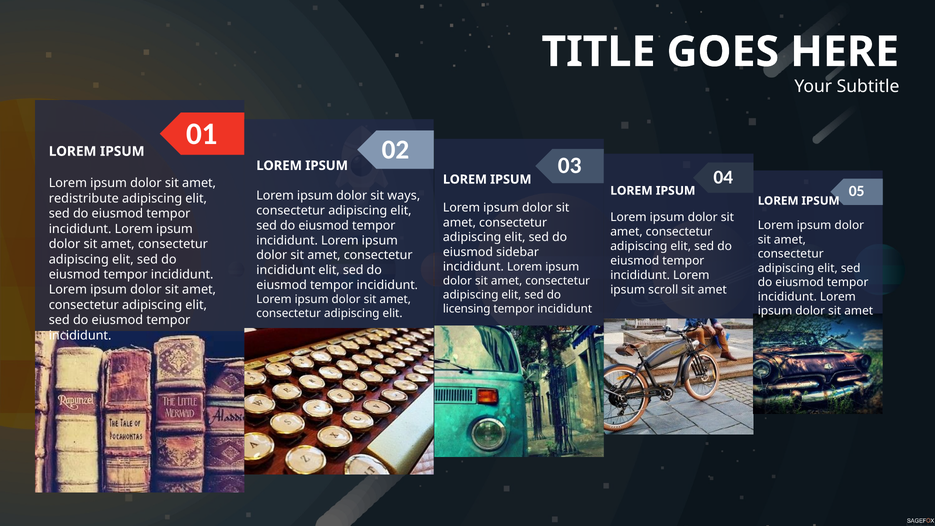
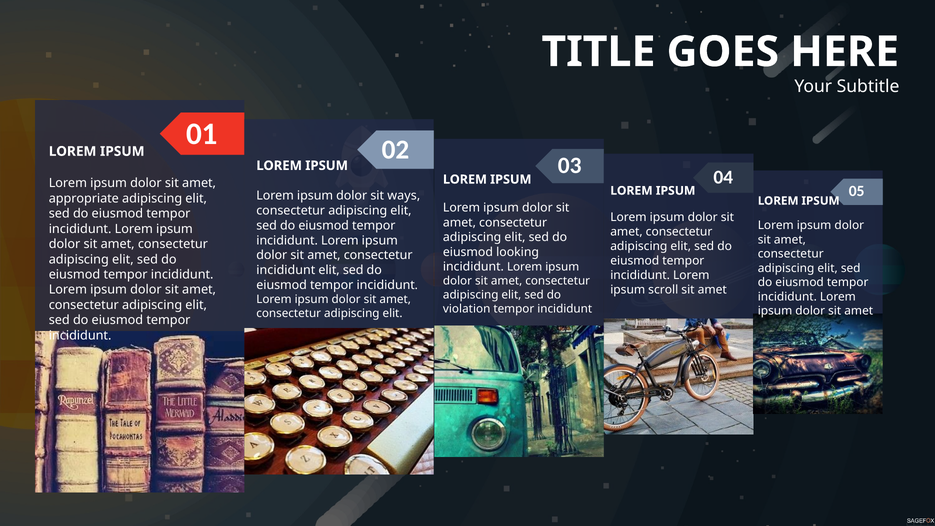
redistribute: redistribute -> appropriate (84, 198)
sidebar: sidebar -> looking (518, 252)
licensing: licensing -> violation (467, 309)
